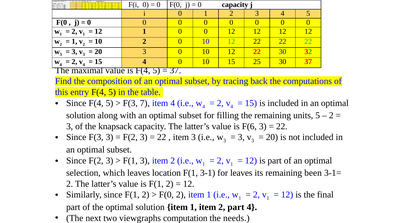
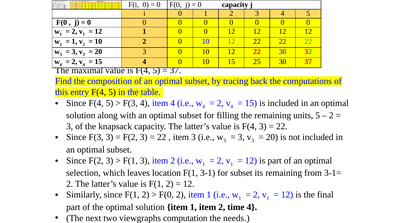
F(3 7: 7 -> 4 (145, 103)
latter’s value is F(6: F(6 -> F(4 (249, 126)
for leaves: leaves -> subset (241, 173)
been: been -> from (313, 173)
2 part: part -> time (236, 207)
